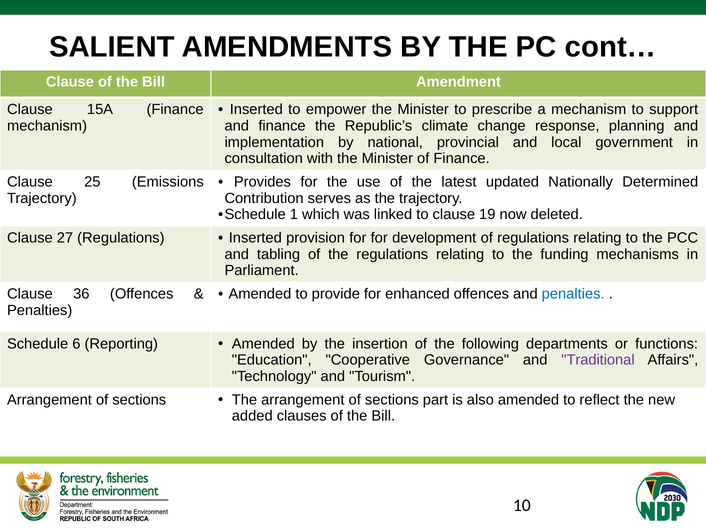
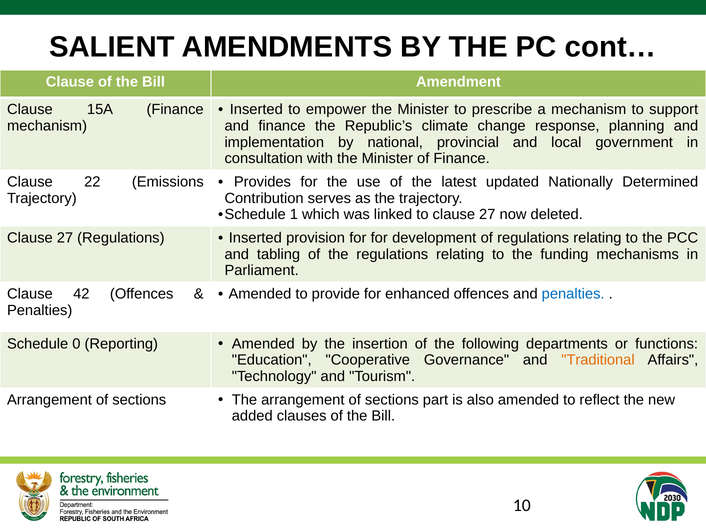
25: 25 -> 22 (92, 182)
to clause 19: 19 -> 27 (487, 215)
36: 36 -> 42 (81, 294)
6: 6 -> 0 (76, 344)
Traditional colour: purple -> orange (598, 360)
